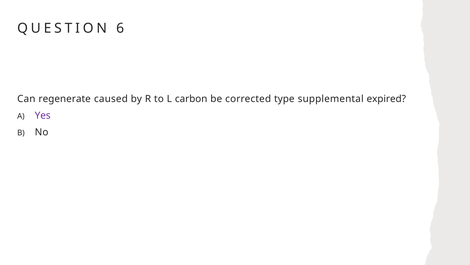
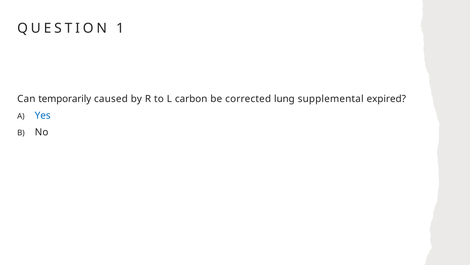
6: 6 -> 1 (120, 28)
regenerate: regenerate -> temporarily (65, 99)
type: type -> lung (284, 99)
Yes colour: purple -> blue (43, 115)
